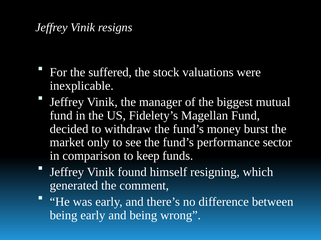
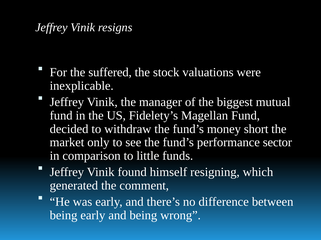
burst: burst -> short (256, 129)
keep: keep -> little (148, 156)
